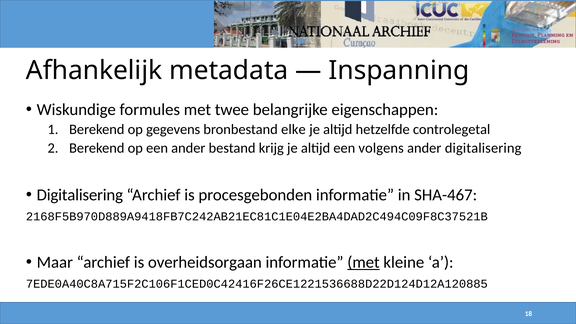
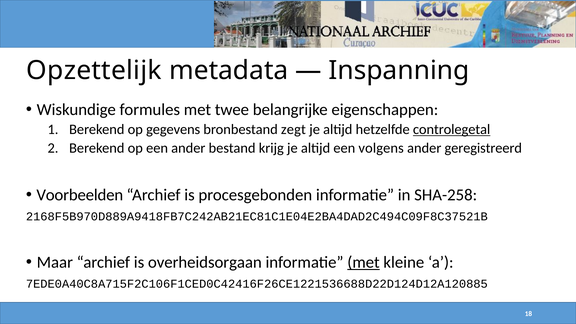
Afhankelijk: Afhankelijk -> Opzettelijk (94, 71)
elke: elke -> zegt (293, 129)
controlegetal underline: none -> present (452, 129)
ander digitalisering: digitalisering -> geregistreerd (483, 148)
Digitalisering: Digitalisering -> Voorbeelden (80, 195)
SHA-467: SHA-467 -> SHA-258 (446, 195)
